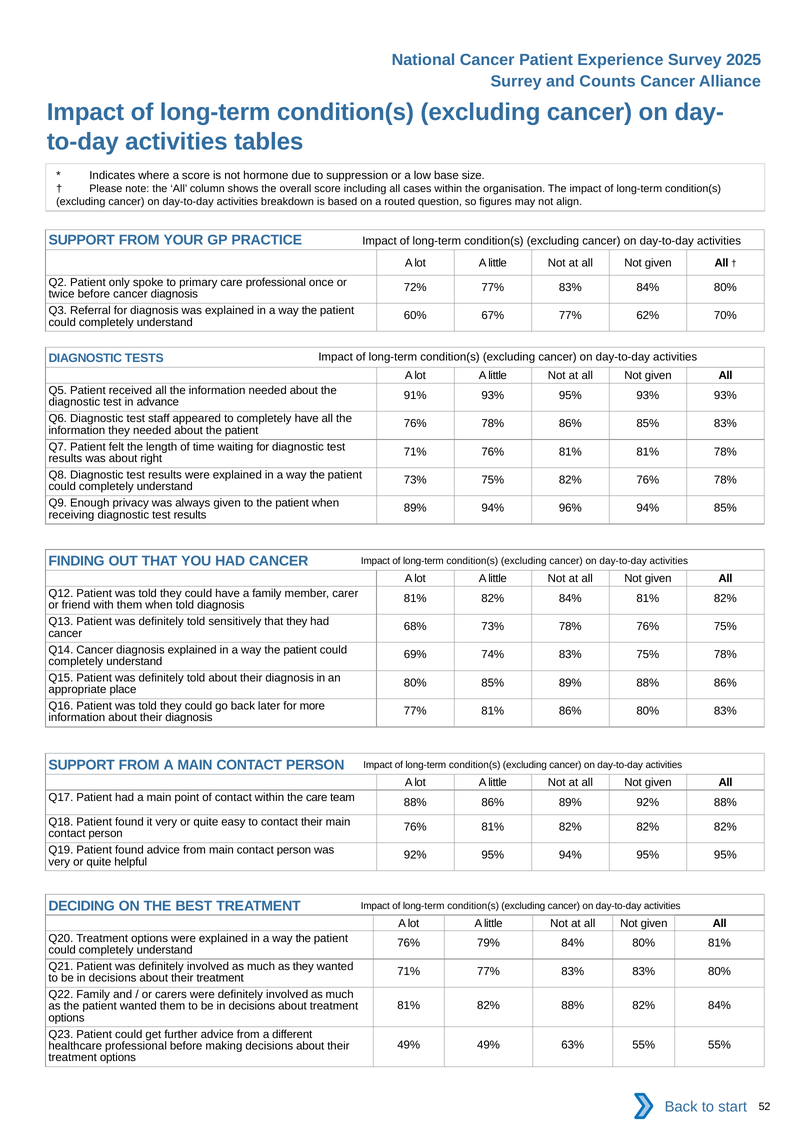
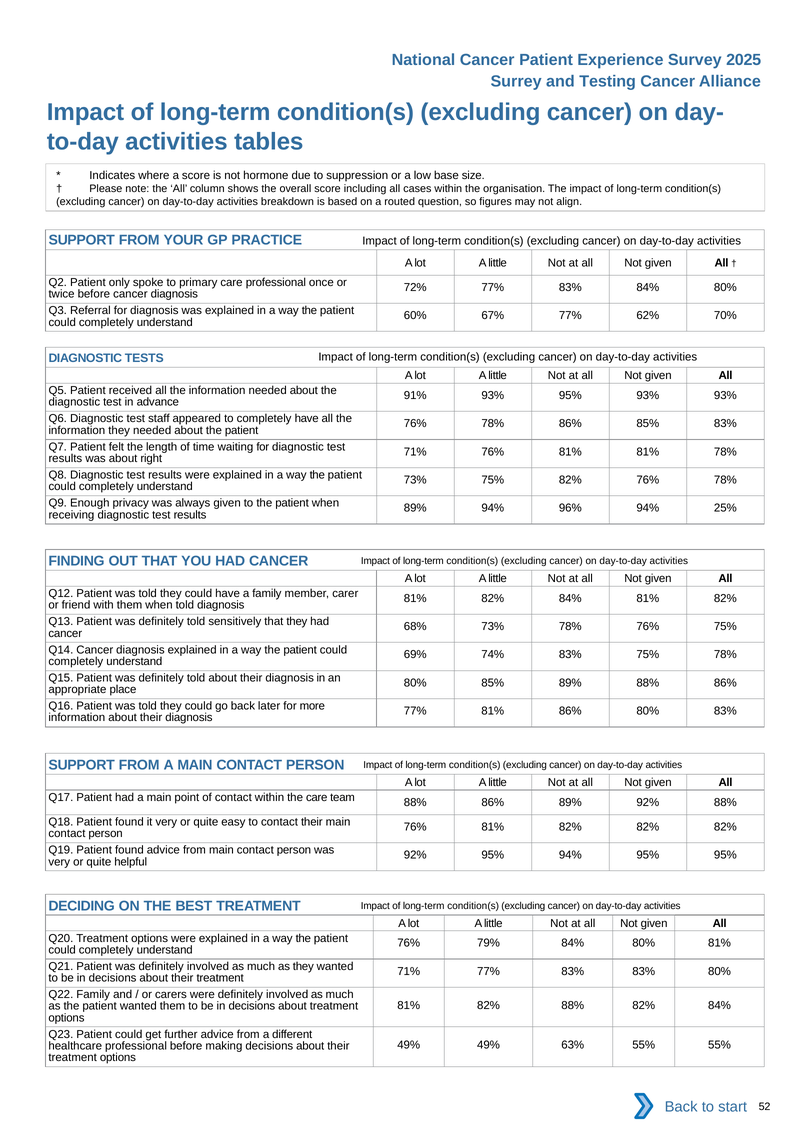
Counts: Counts -> Testing (608, 82)
94% 85%: 85% -> 25% (725, 508)
